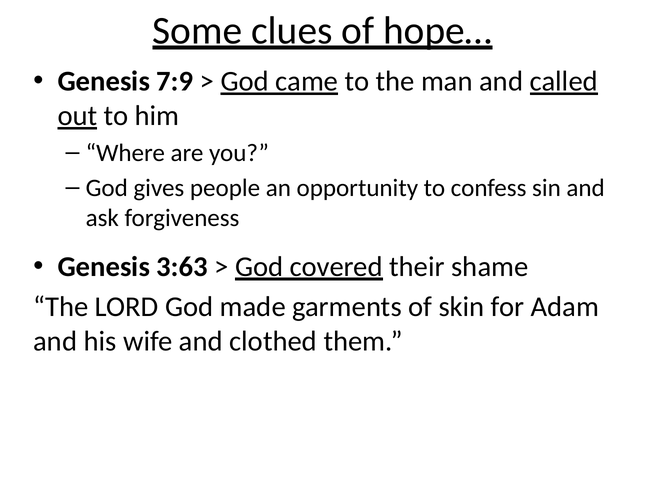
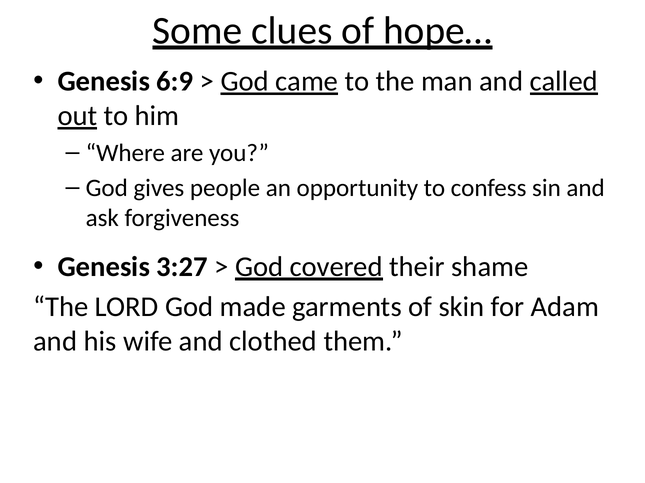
7:9: 7:9 -> 6:9 (175, 82)
3:63: 3:63 -> 3:27 (182, 267)
